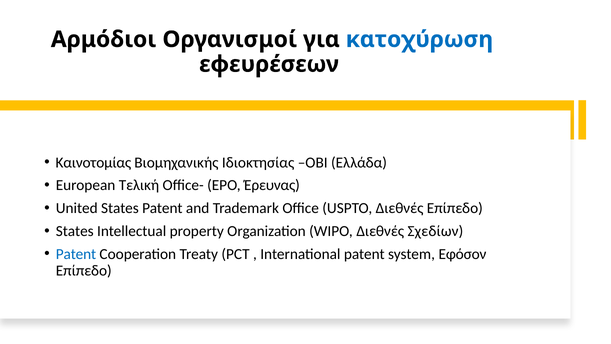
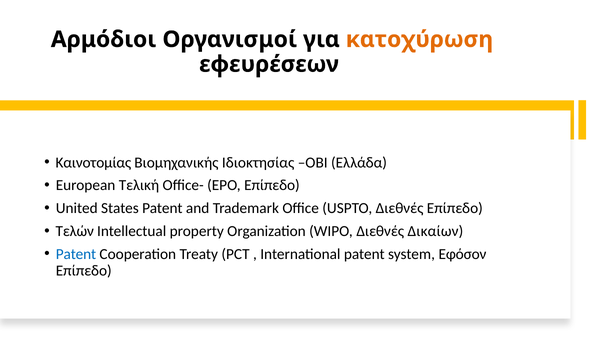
κατοχύρωση colour: blue -> orange (419, 39)
EPO Έρευνας: Έρευνας -> Επίπεδο (272, 185)
States: States -> Τελών (75, 231)
Σχεδίων: Σχεδίων -> Δικαίων (435, 231)
